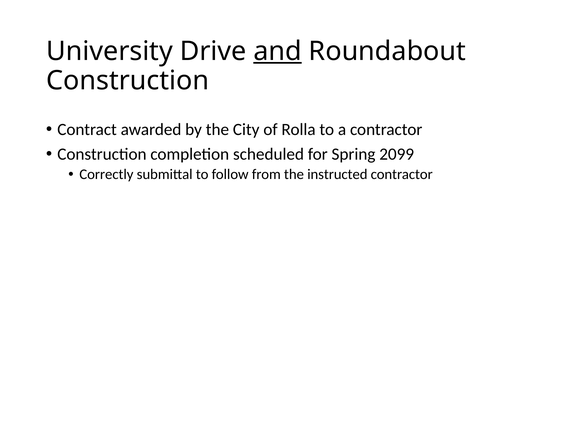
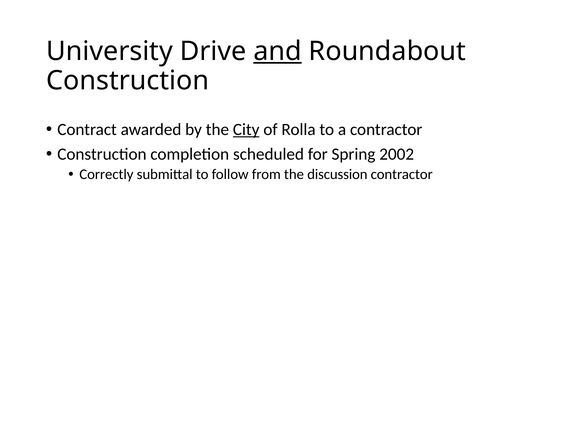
City underline: none -> present (246, 129)
2099: 2099 -> 2002 (397, 154)
instructed: instructed -> discussion (337, 174)
